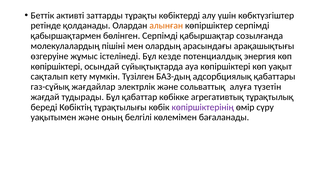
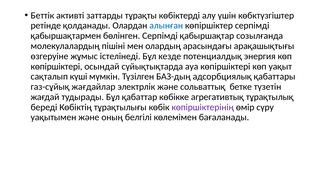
алынған colour: orange -> blue (166, 26)
кету: кету -> күшi (79, 76)
алуға: алуға -> бетке (241, 87)
